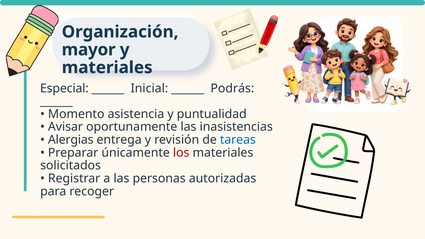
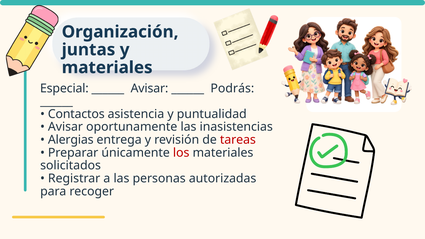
mayor: mayor -> juntas (89, 50)
Inicial: Inicial -> Avisar (149, 88)
Momento: Momento -> Contactos (76, 114)
tareas colour: blue -> red (238, 140)
